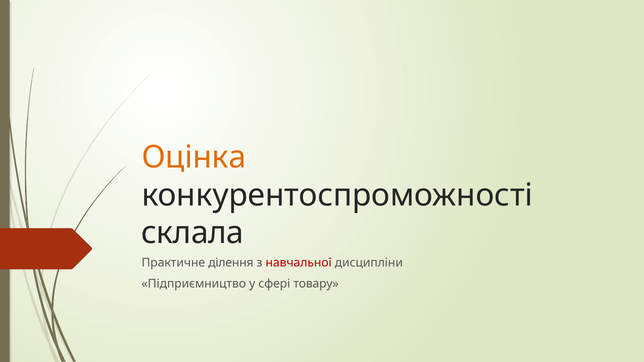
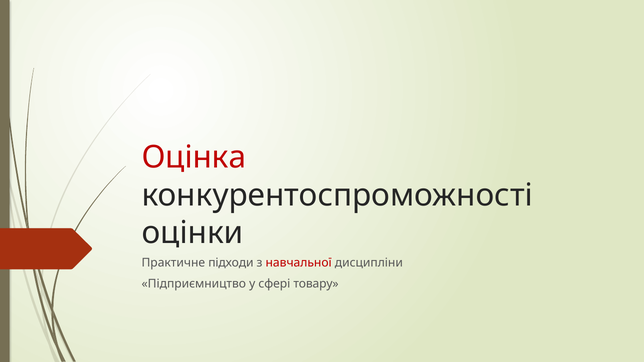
Оцінка colour: orange -> red (194, 158)
склала: склала -> оцінки (192, 233)
ділення: ділення -> підходи (231, 263)
